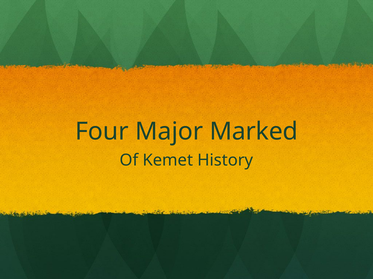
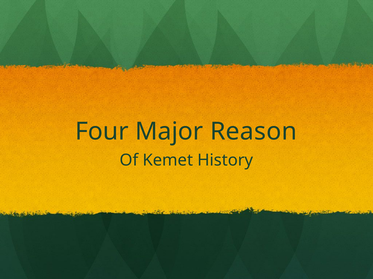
Marked: Marked -> Reason (254, 132)
